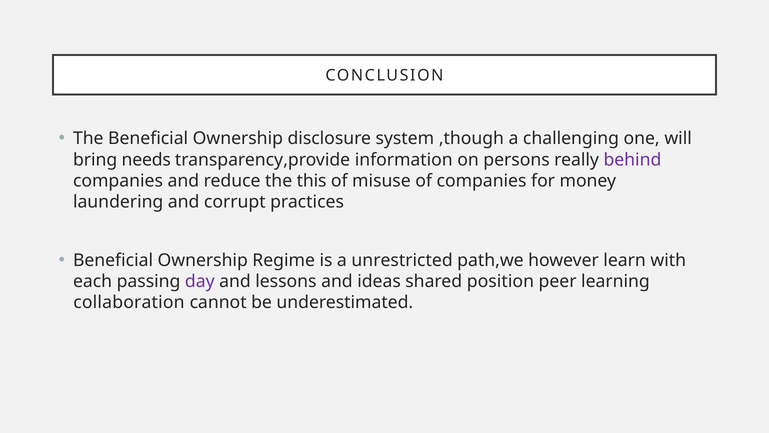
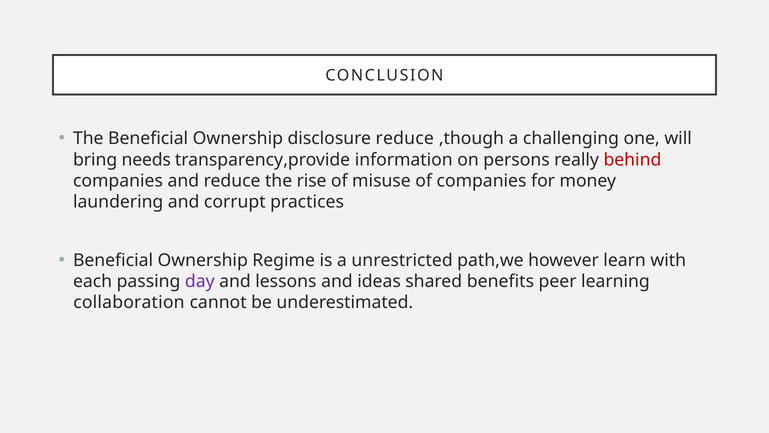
disclosure system: system -> reduce (405, 138)
behind colour: purple -> red (632, 160)
this: this -> rise (312, 181)
position: position -> benefits (500, 281)
